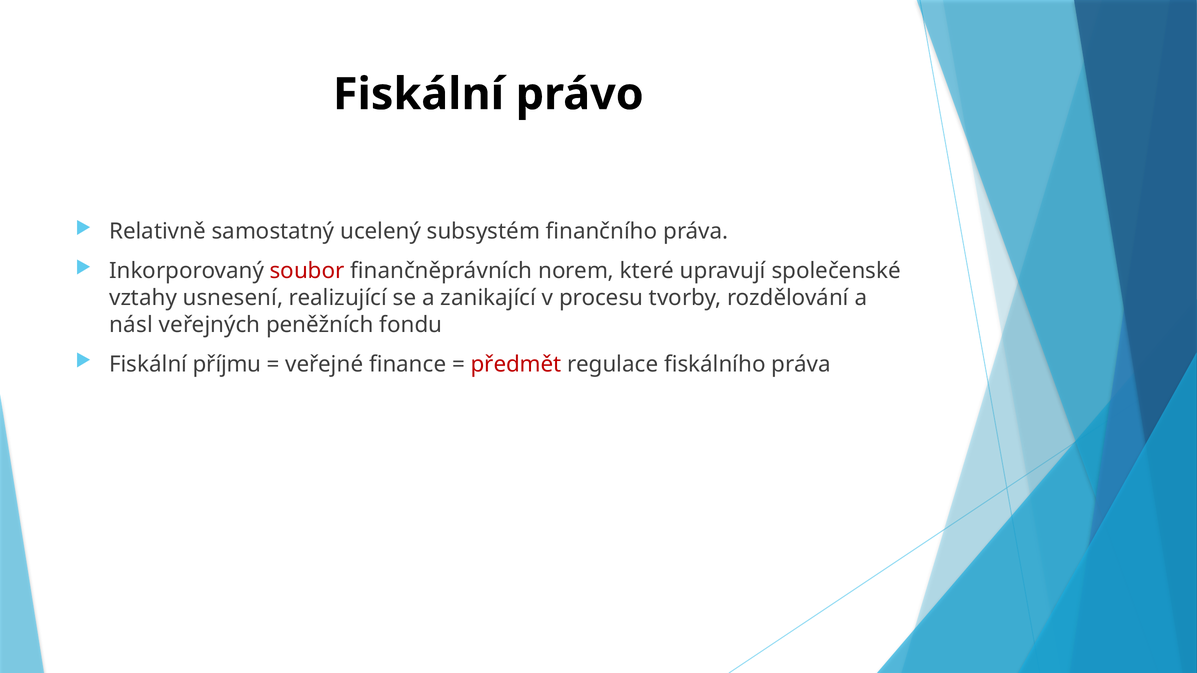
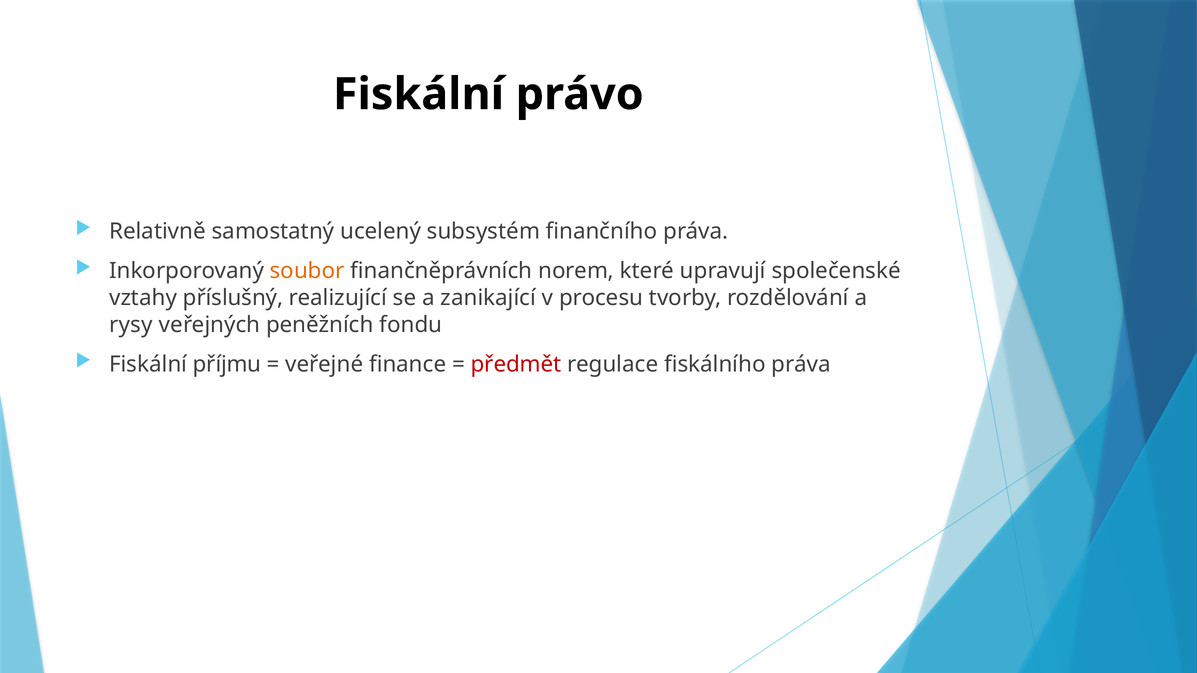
soubor colour: red -> orange (307, 271)
usnesení: usnesení -> příslušný (233, 298)
násl: násl -> rysy (131, 325)
